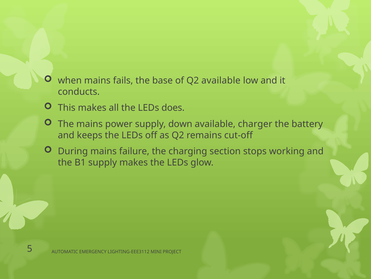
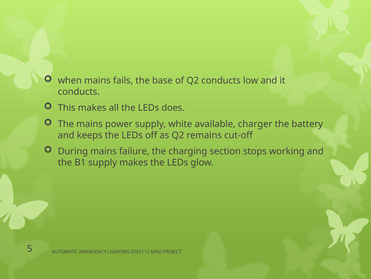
Q2 available: available -> conducts (221, 80)
down: down -> white (180, 124)
